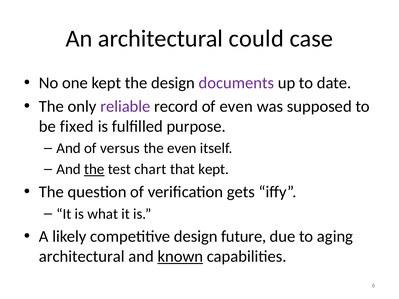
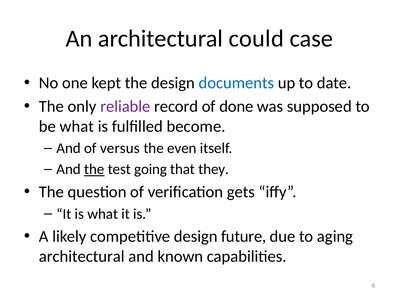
documents colour: purple -> blue (236, 83)
of even: even -> done (236, 106)
be fixed: fixed -> what (77, 126)
purpose: purpose -> become (196, 126)
chart: chart -> going (150, 169)
that kept: kept -> they (214, 169)
known underline: present -> none (180, 257)
